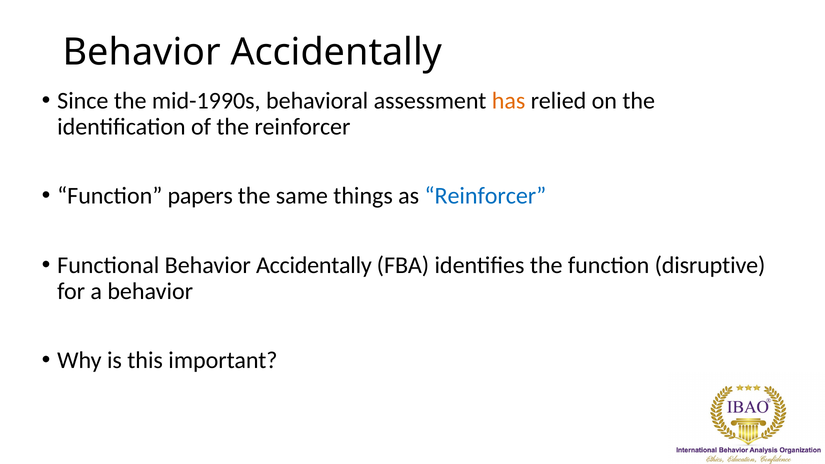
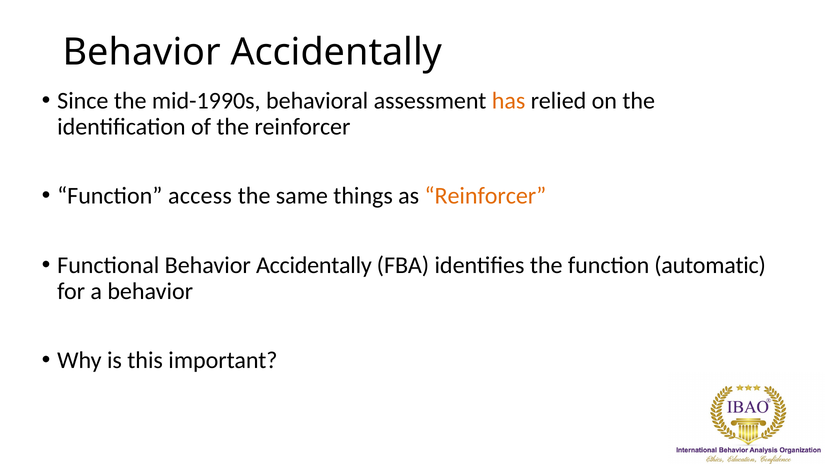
papers: papers -> access (200, 196)
Reinforcer colour: blue -> orange (485, 196)
disruptive: disruptive -> automatic (710, 265)
